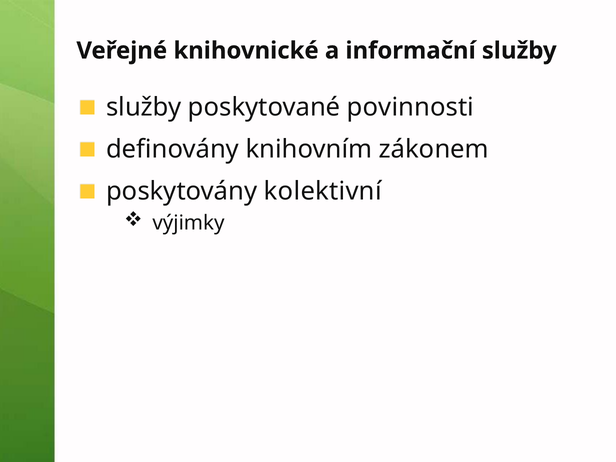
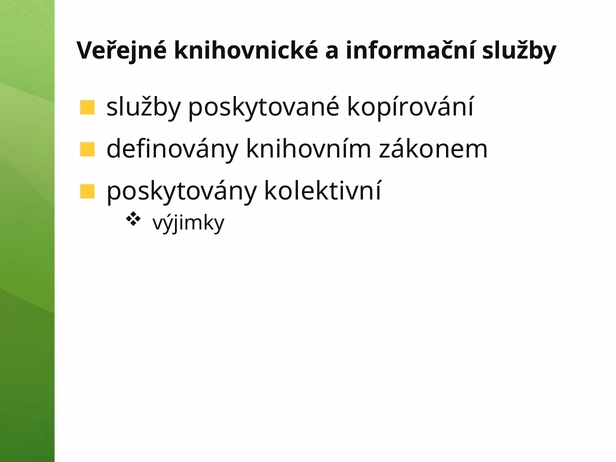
povinnosti: povinnosti -> kopírování (411, 107)
